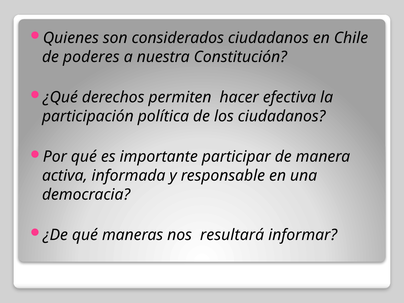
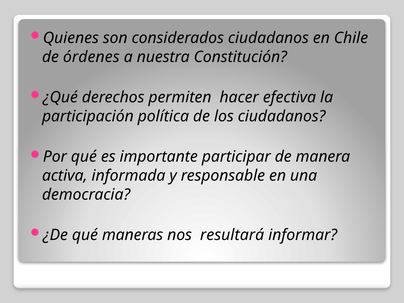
poderes: poderes -> órdenes (91, 57)
